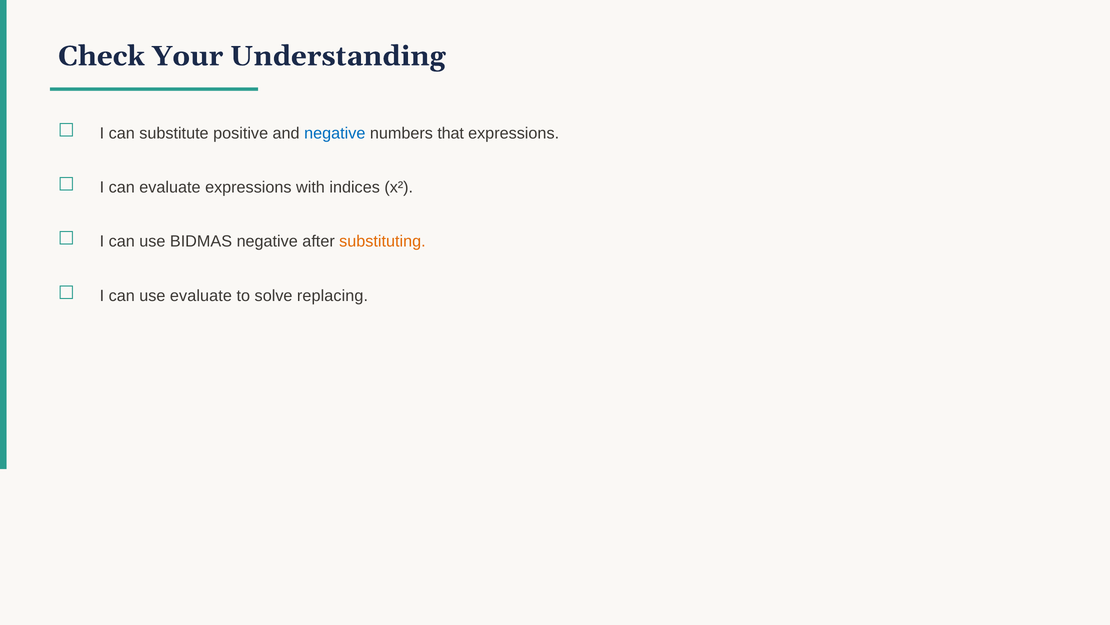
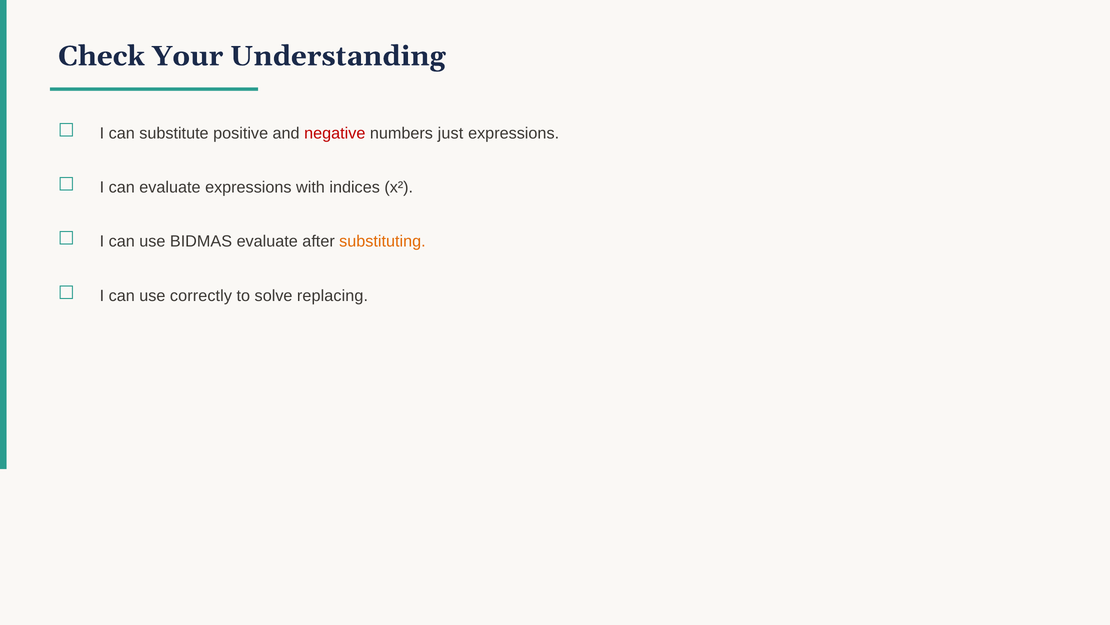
negative colour: blue -> red (335, 133)
that: that -> just (450, 133)
BIDMAS negative: negative -> evaluate (267, 241)
use evaluate: evaluate -> correctly (201, 295)
